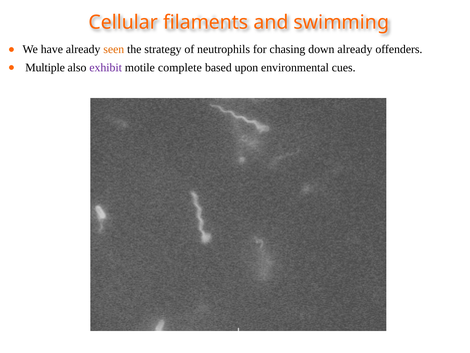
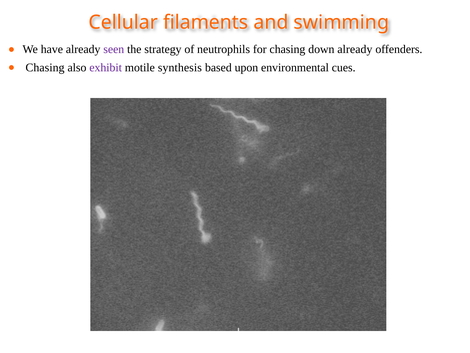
seen colour: orange -> purple (114, 49)
Multiple: Multiple -> Chasing (45, 67)
complete: complete -> synthesis (180, 67)
